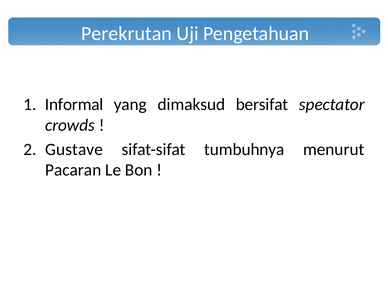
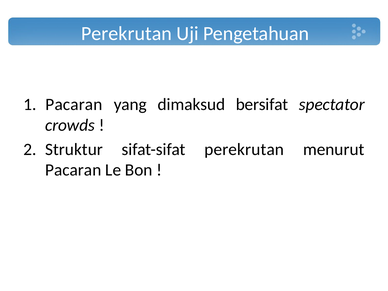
Informal: Informal -> Pacaran (74, 104)
Gustave: Gustave -> Struktur (74, 149)
sifat-sifat tumbuhnya: tumbuhnya -> perekrutan (244, 149)
